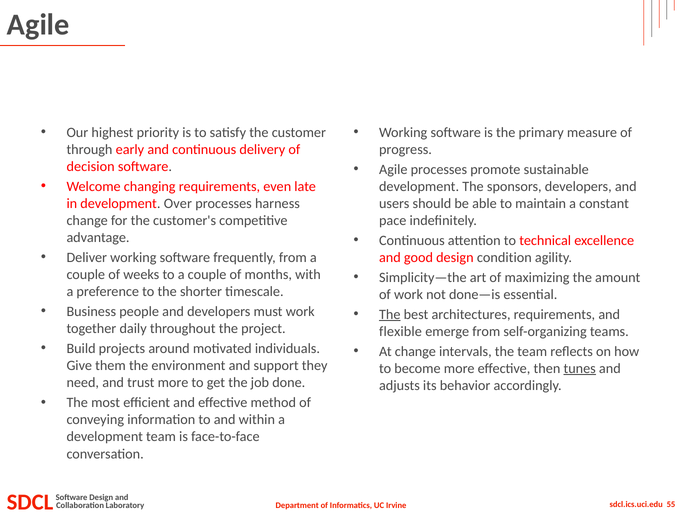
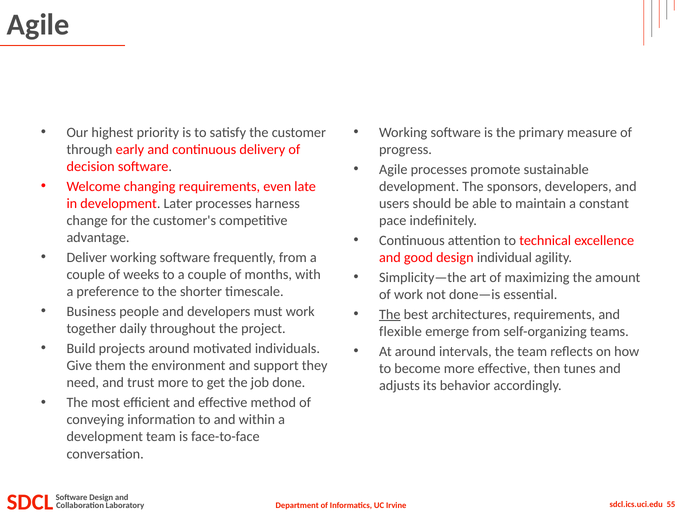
Over: Over -> Later (178, 203)
condition: condition -> individual (504, 257)
At change: change -> around (415, 351)
tunes underline: present -> none (580, 368)
